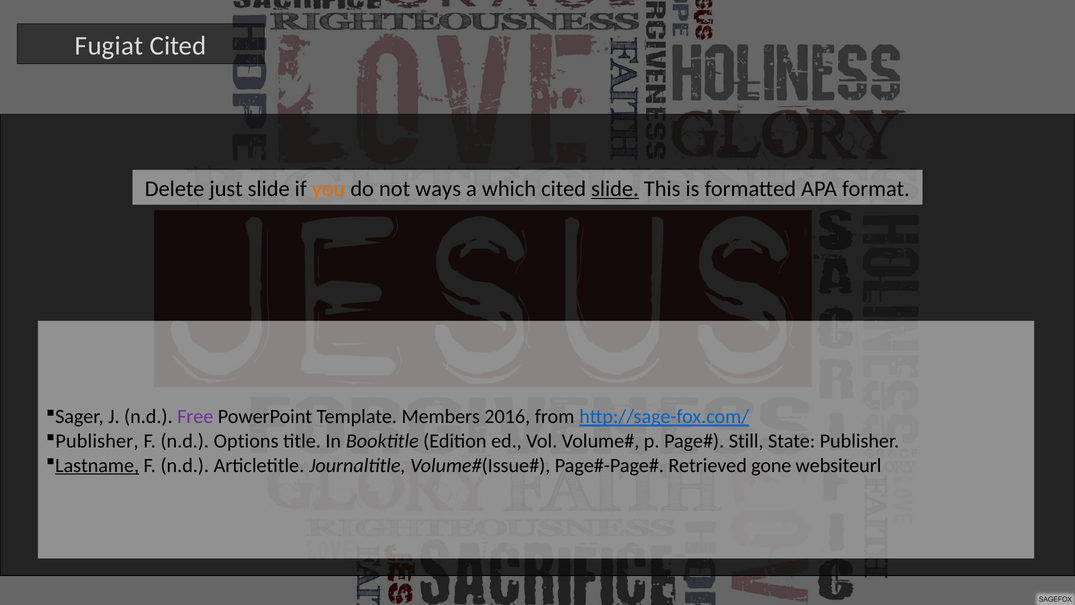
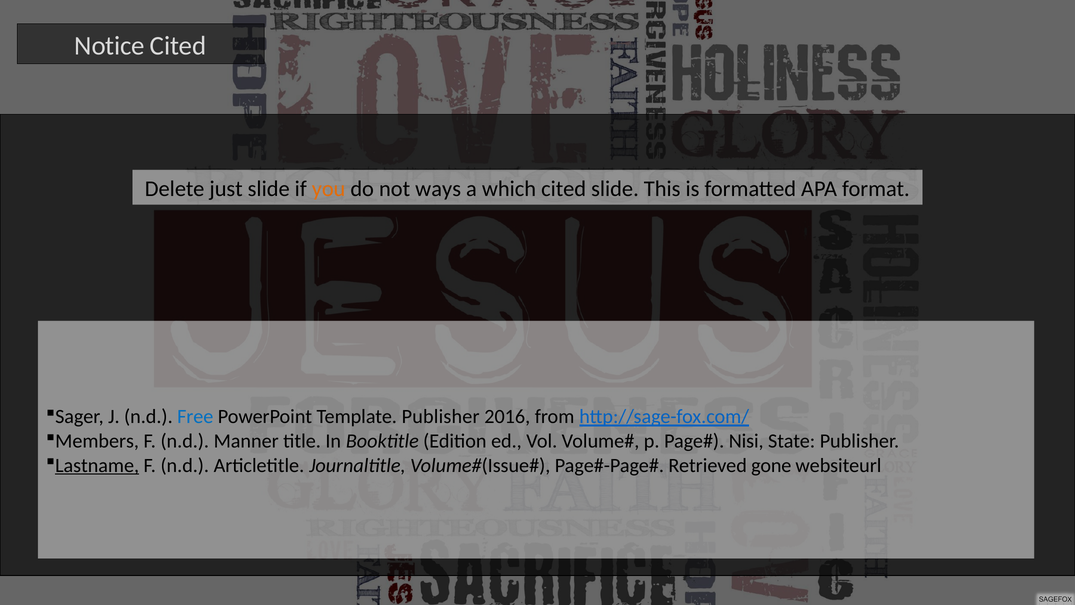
Fugiat: Fugiat -> Notice (109, 46)
slide underline: present -> none (615, 189)
Free colour: purple -> blue (195, 416)
Template Members: Members -> Publisher (441, 416)
Publisher: Publisher -> Members (97, 441)
Options: Options -> Manner (246, 441)
Still: Still -> Nisi (746, 441)
